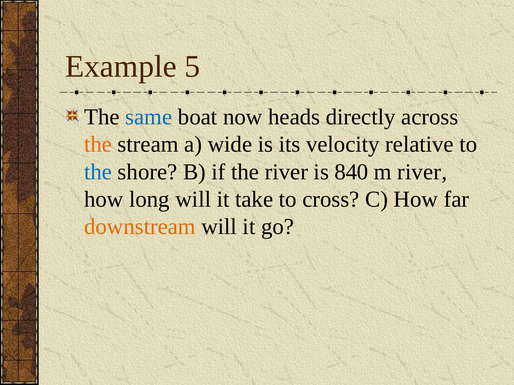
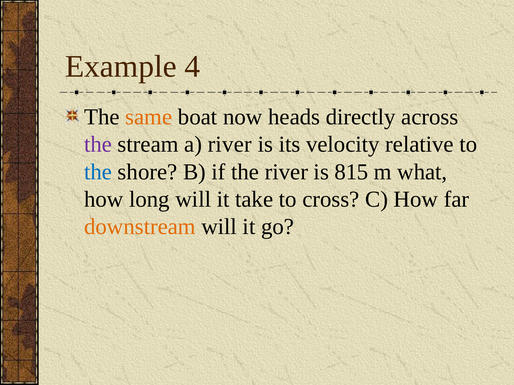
5: 5 -> 4 (192, 66)
same colour: blue -> orange (149, 117)
the colour: orange -> purple (98, 145)
a wide: wide -> river (230, 145)
840: 840 -> 815 (351, 172)
m river: river -> what (422, 172)
